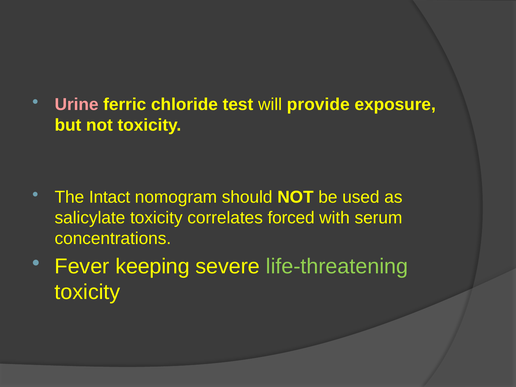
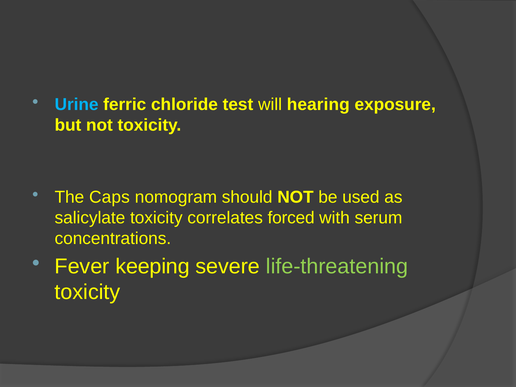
Urine colour: pink -> light blue (77, 104)
provide: provide -> hearing (318, 104)
Intact: Intact -> Caps (109, 197)
